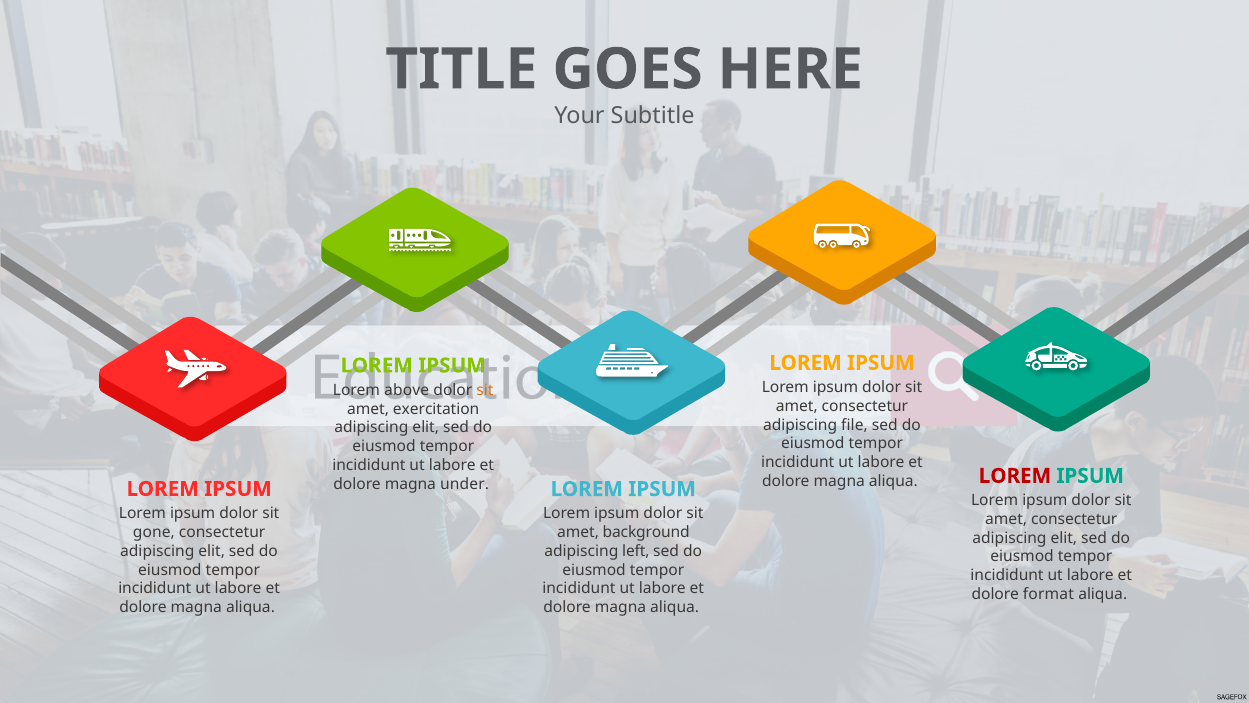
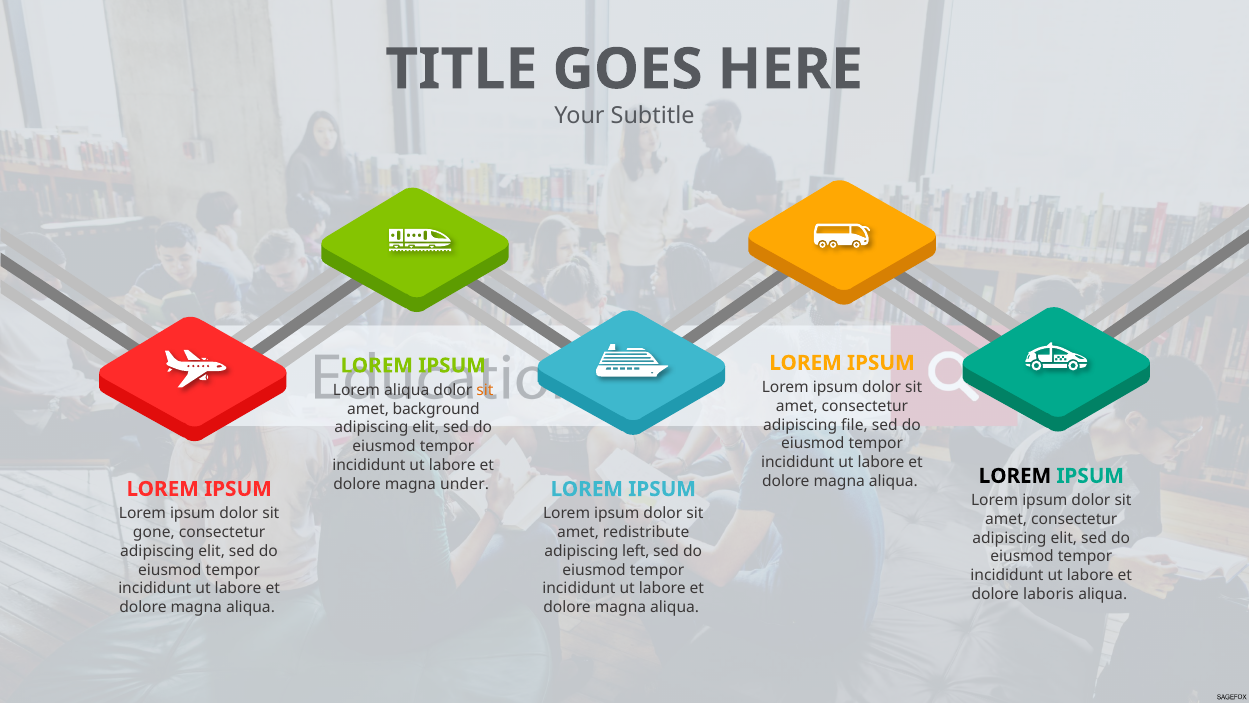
Lorem above: above -> aliqua (407, 390)
exercitation: exercitation -> background (436, 409)
LOREM colour: red -> black (1015, 476)
background: background -> redistribute (646, 532)
format: format -> laboris (1048, 594)
